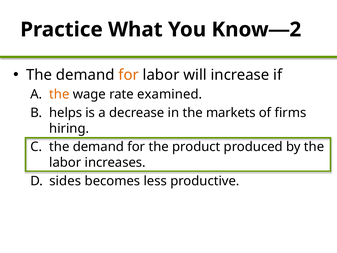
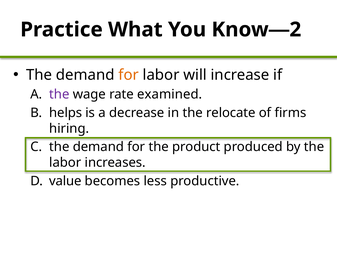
the colour: orange -> purple (59, 94)
markets: markets -> relocate (231, 113)
sides: sides -> value (65, 181)
